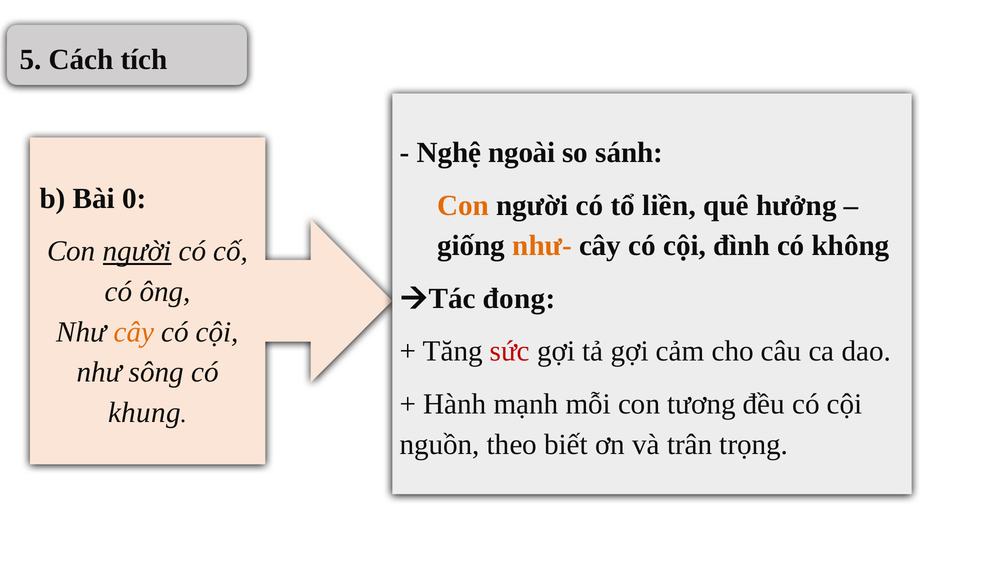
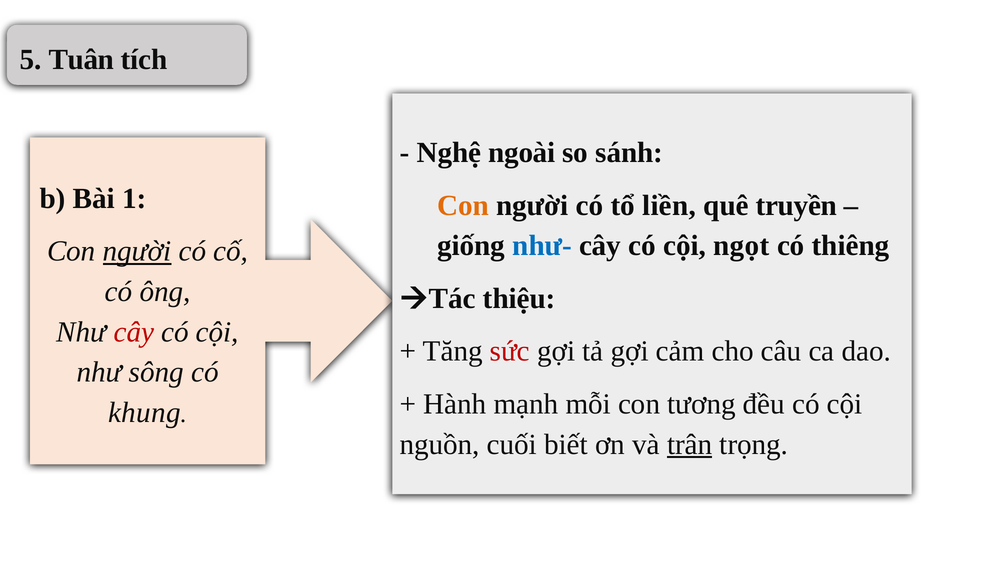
Cách: Cách -> Tuân (81, 59)
0: 0 -> 1 (134, 198)
hưởng: hưởng -> truyền (796, 205)
như- colour: orange -> blue (542, 246)
đình: đình -> ngọt (741, 246)
không: không -> thiêng (851, 246)
đong: đong -> thiệu (519, 298)
cây colour: orange -> red (134, 332)
theo: theo -> cuối (512, 444)
trân underline: none -> present (690, 444)
